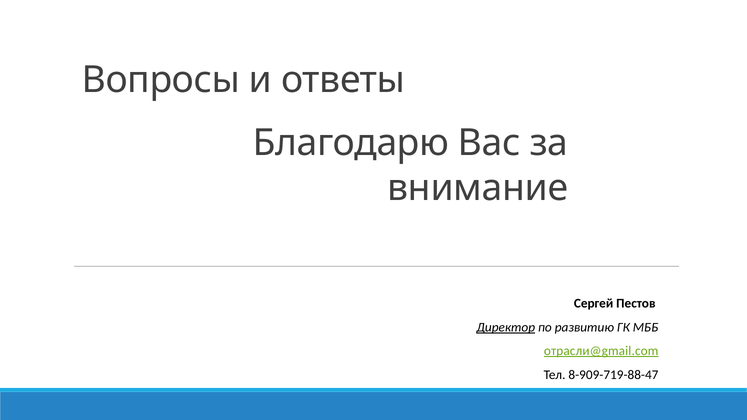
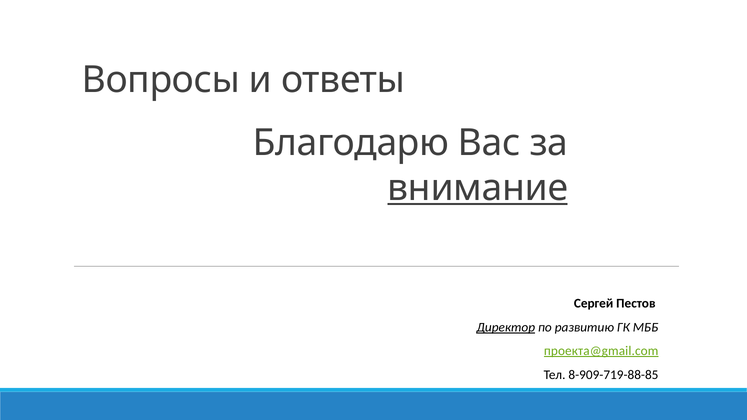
внимание underline: none -> present (478, 188)
отрасли@gmail.com: отрасли@gmail.com -> проекта@gmail.com (601, 351)
8-909-719-88-47: 8-909-719-88-47 -> 8-909-719-88-85 (613, 375)
